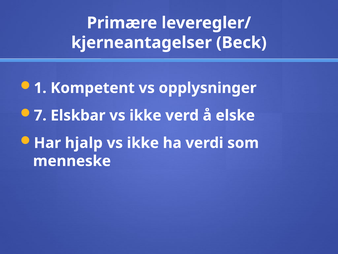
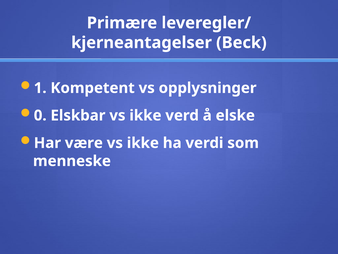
7: 7 -> 0 (40, 115)
hjalp: hjalp -> være (84, 143)
